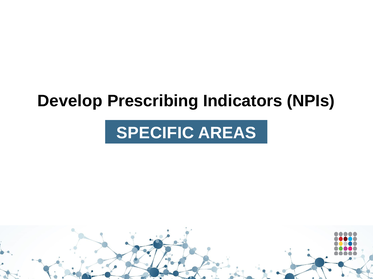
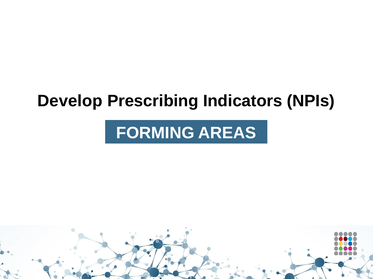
SPECIFIC: SPECIFIC -> FORMING (155, 133)
